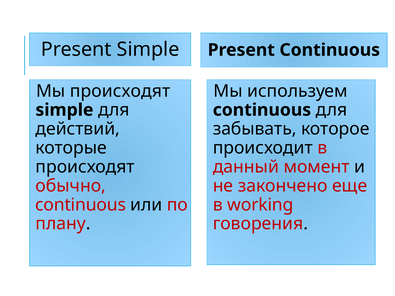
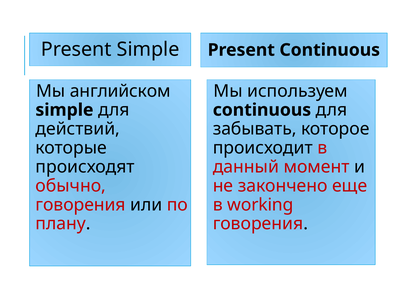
Мы происходят: происходят -> английском (120, 91)
continuous: continuous -> говорения (81, 205)
